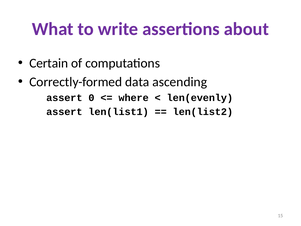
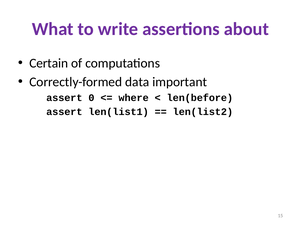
ascending: ascending -> important (180, 82)
len(evenly: len(evenly -> len(before (200, 98)
